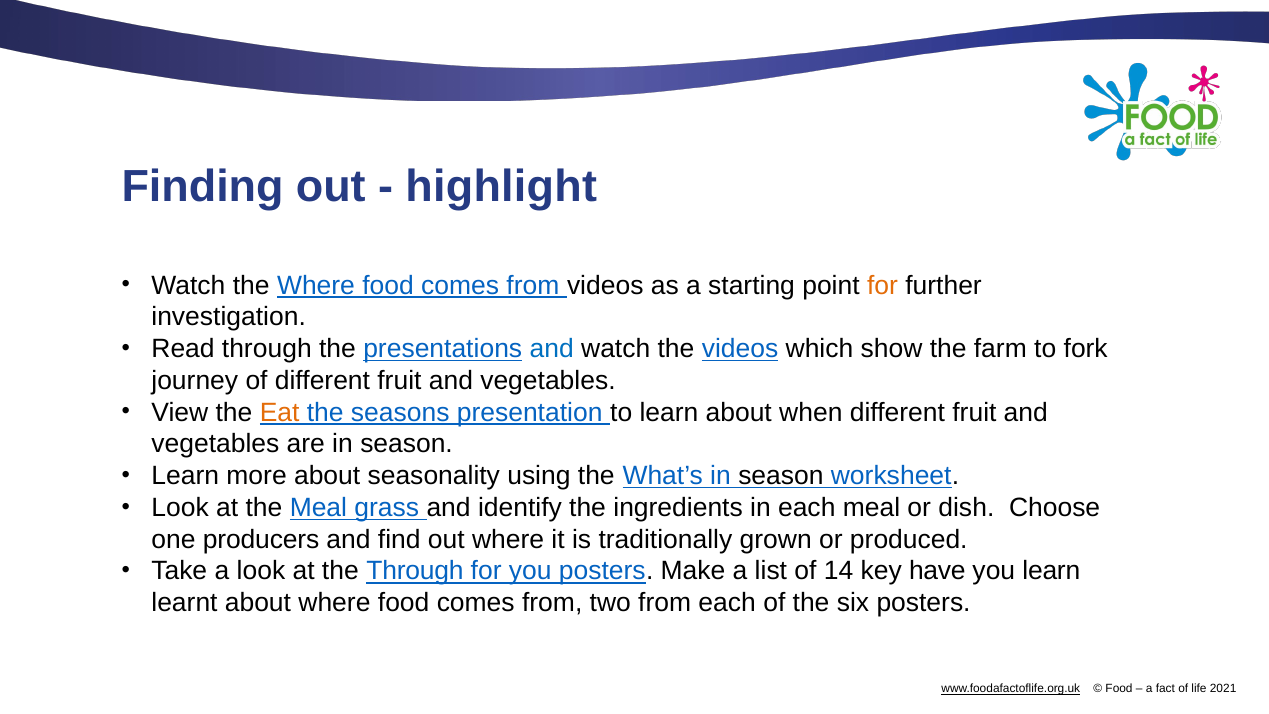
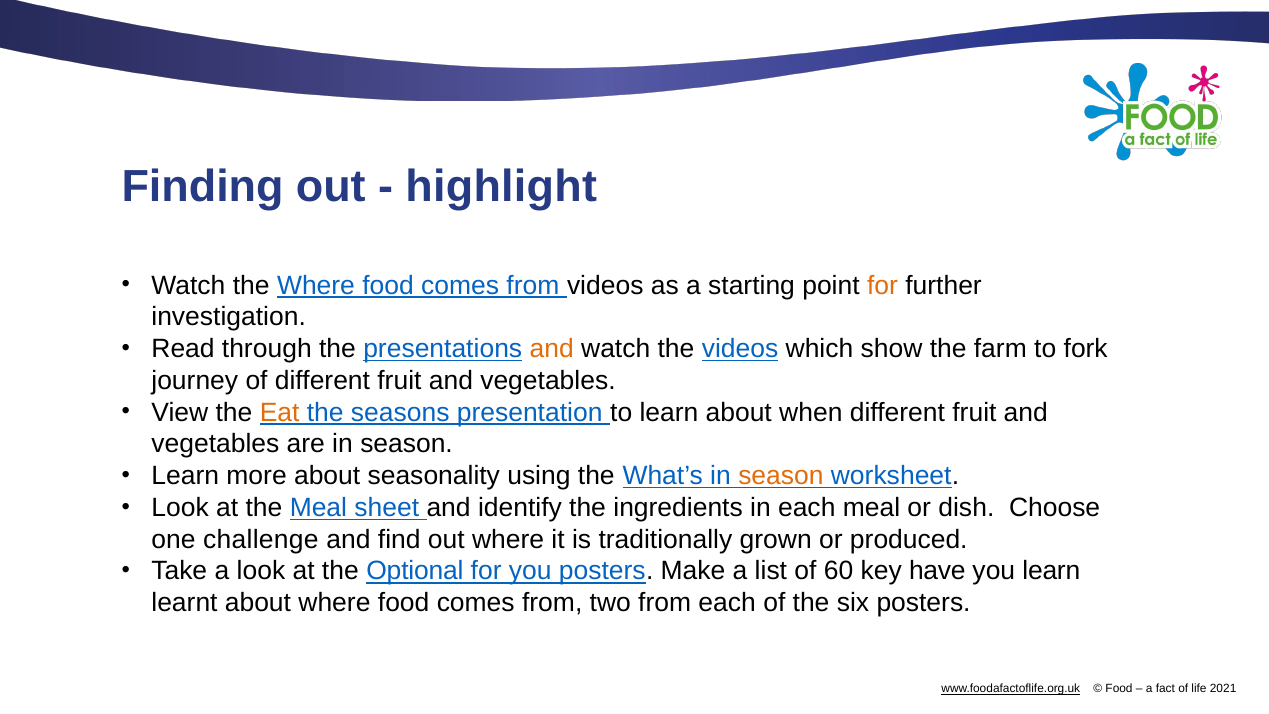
and colour: blue -> orange (552, 349)
season colour: black -> orange (781, 476)
grass: grass -> sheet (387, 507)
producers: producers -> challenge (261, 539)
the Through: Through -> Optional (415, 571)
14: 14 -> 60 (839, 571)
